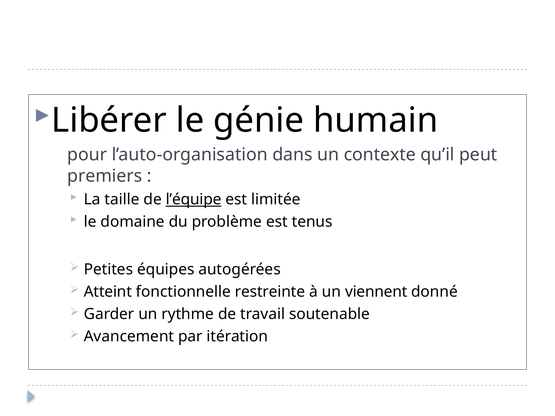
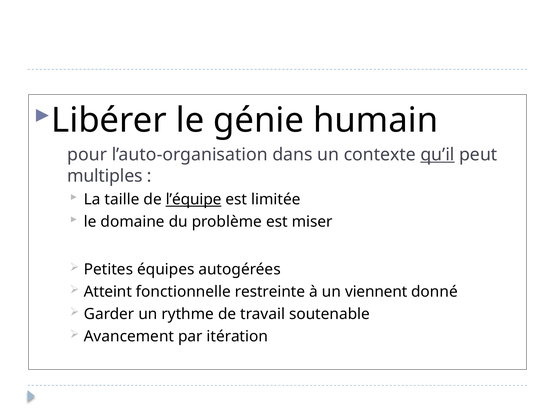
qu’il underline: none -> present (437, 155)
premiers: premiers -> multiples (105, 176)
tenus: tenus -> miser (312, 222)
